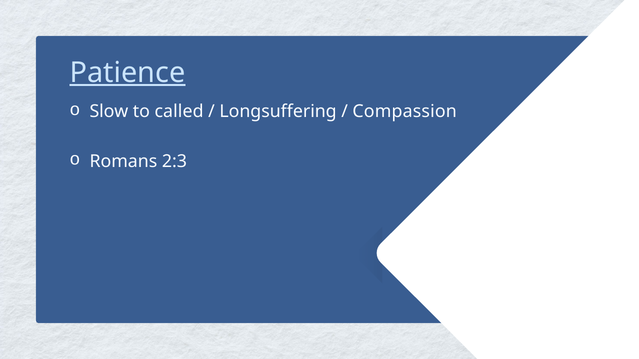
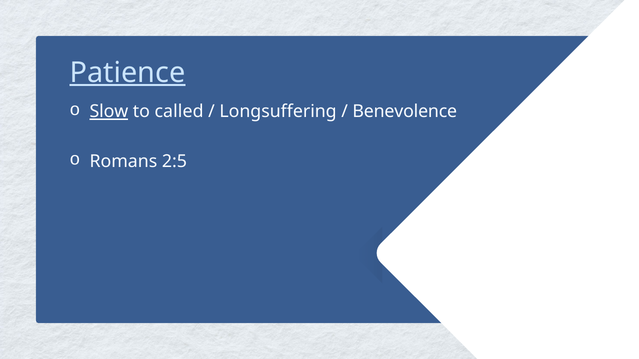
Slow underline: none -> present (109, 112)
Compassion: Compassion -> Benevolence (405, 112)
2:3: 2:3 -> 2:5 (174, 161)
